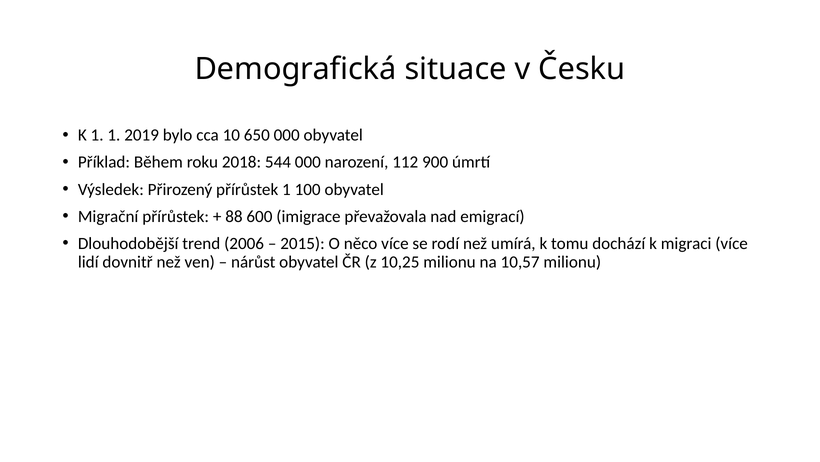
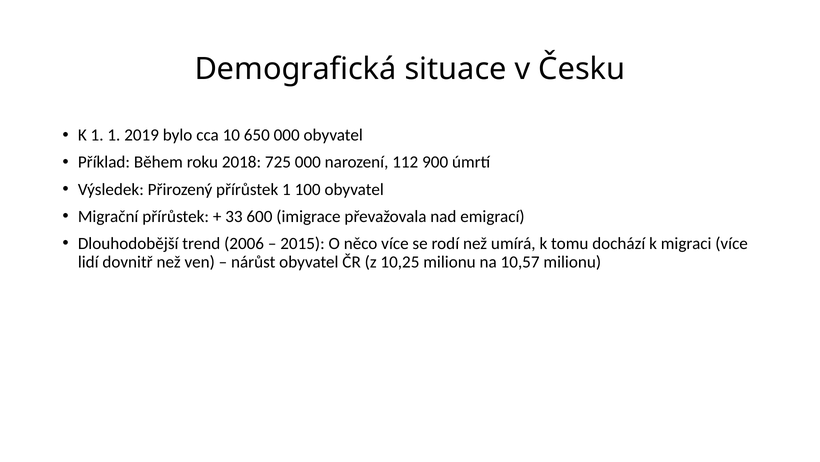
544: 544 -> 725 (278, 162)
88: 88 -> 33 (234, 216)
